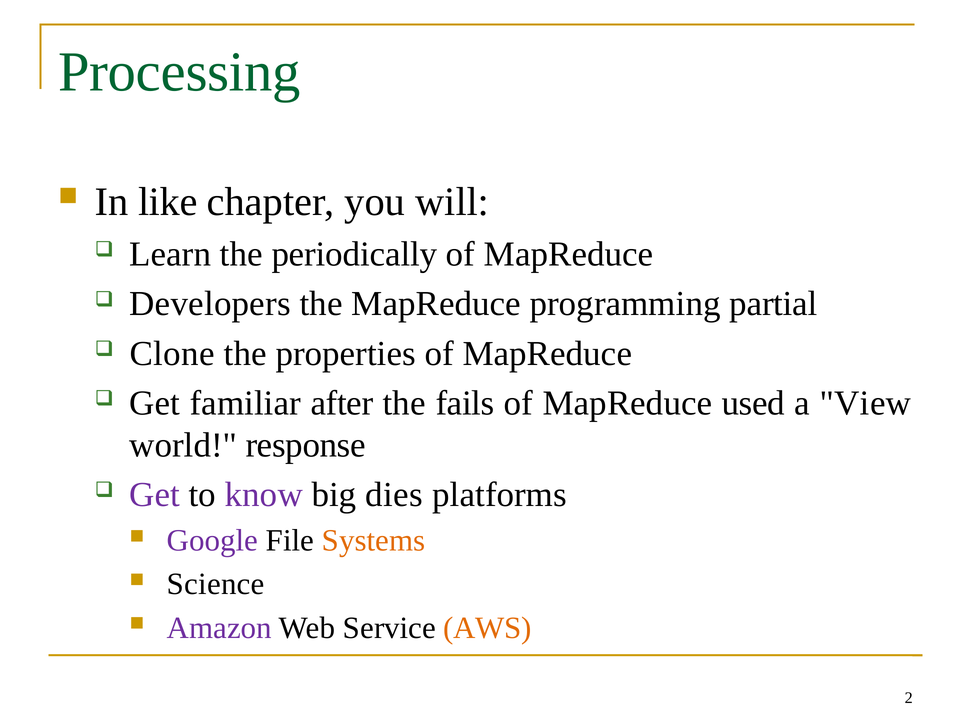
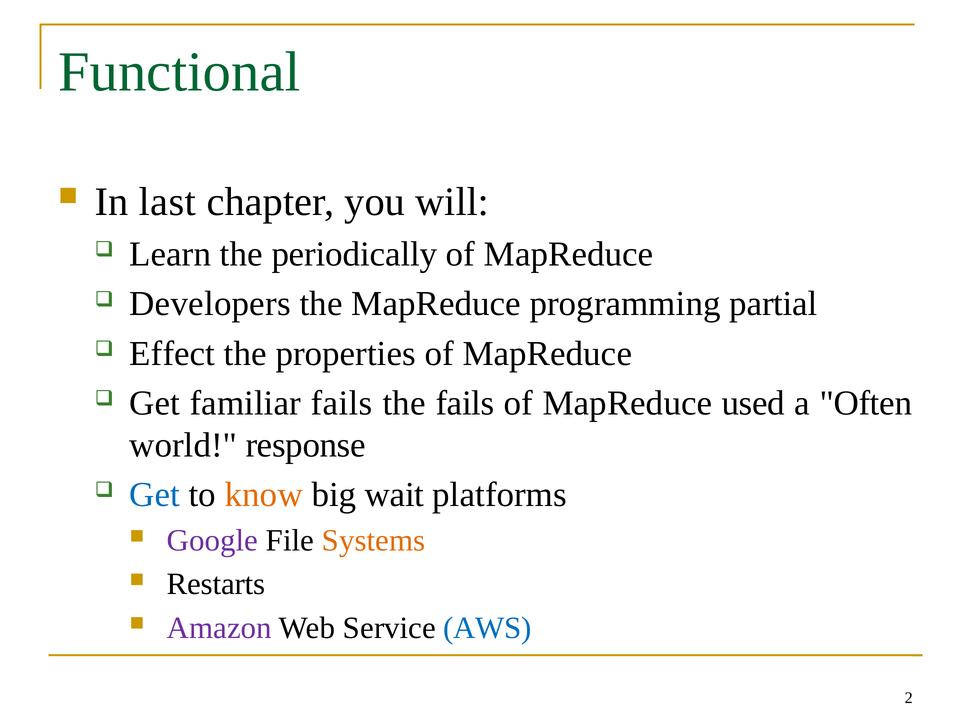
Processing: Processing -> Functional (179, 72)
like: like -> last (167, 202)
Clone: Clone -> Effect (172, 354)
familiar after: after -> fails (342, 403)
View: View -> Often (866, 403)
Get colour: purple -> blue (155, 495)
know colour: purple -> orange (264, 495)
dies: dies -> wait (395, 495)
Science: Science -> Restarts (216, 584)
AWS colour: orange -> blue (487, 628)
